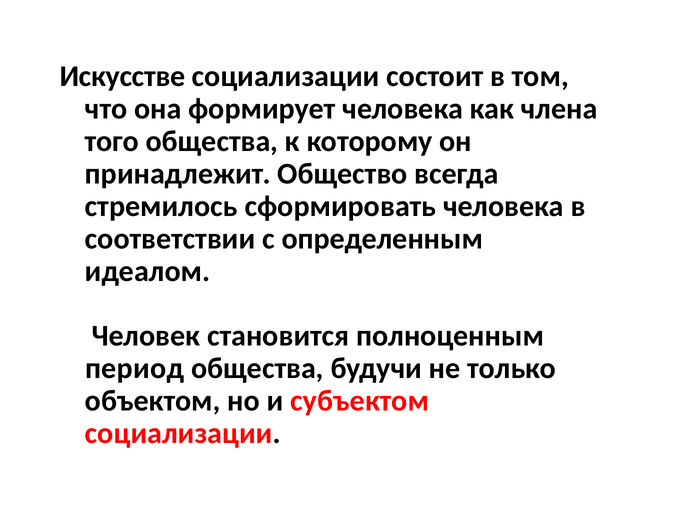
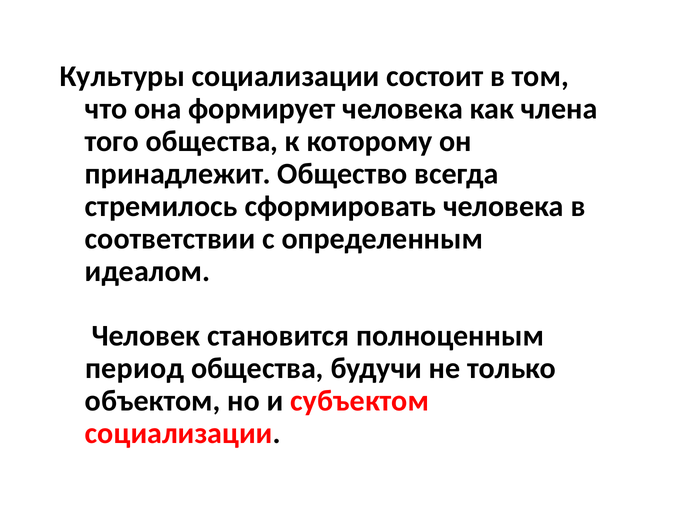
Искусстве: Искусстве -> Культуры (122, 76)
